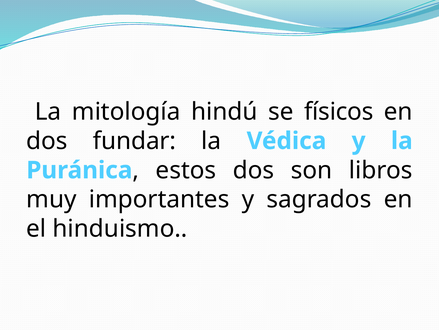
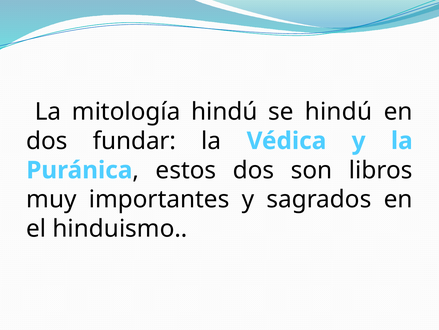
se físicos: físicos -> hindú (339, 111)
